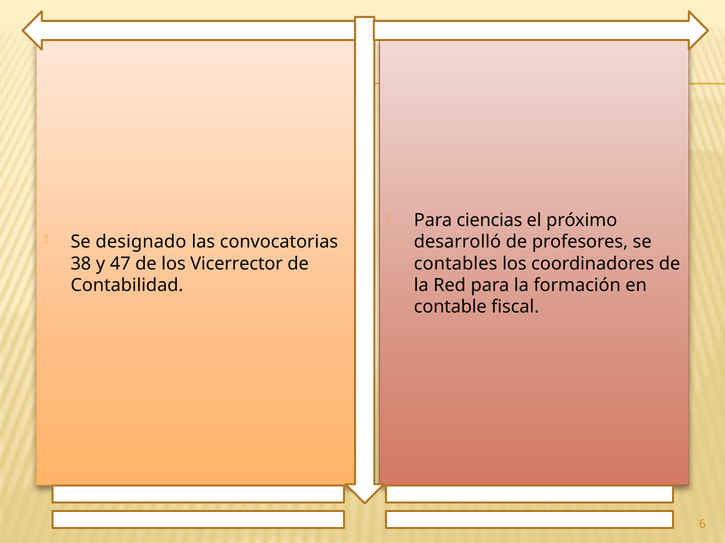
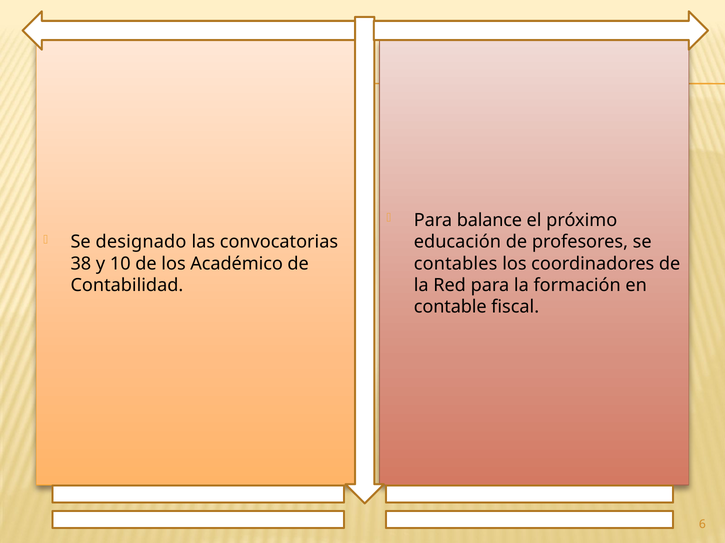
ciencias: ciencias -> balance (489, 220)
desarrolló: desarrolló -> educación (457, 242)
47: 47 -> 10 (120, 264)
Vicerrector: Vicerrector -> Académico (237, 264)
